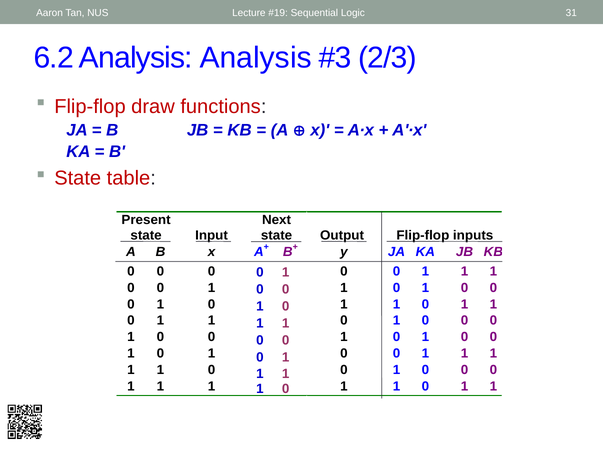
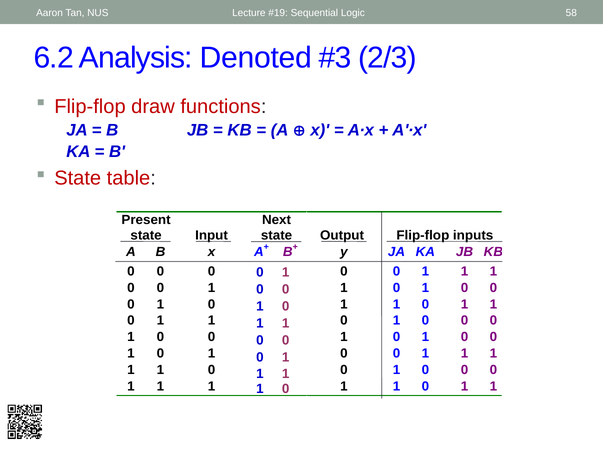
31: 31 -> 58 (571, 13)
Analysis Analysis: Analysis -> Denoted (256, 58)
